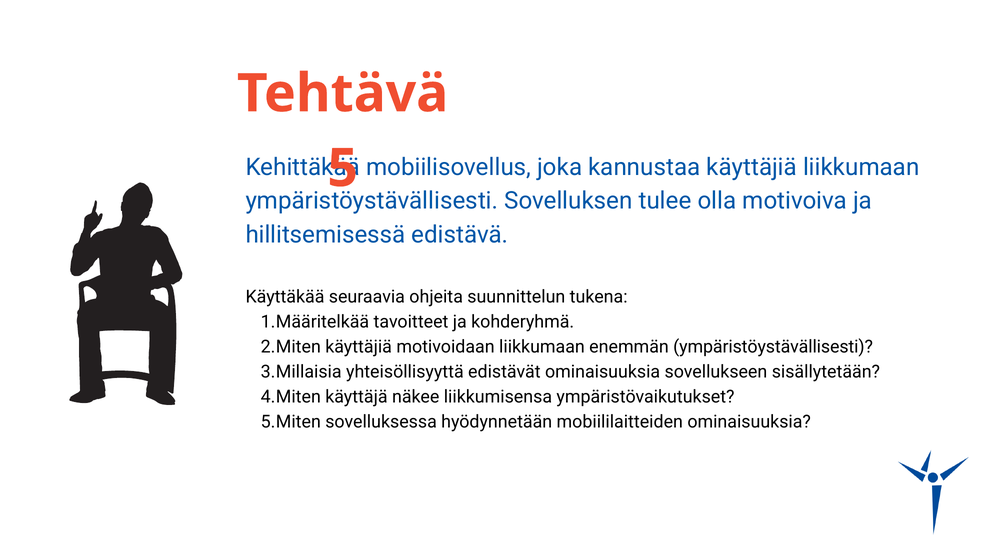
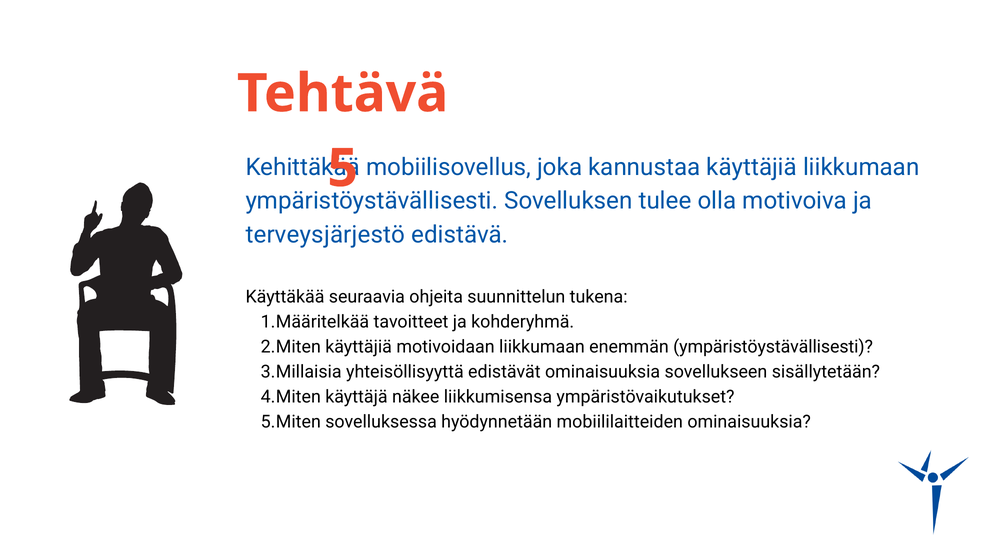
hillitsemisessä: hillitsemisessä -> terveysjärjestö (325, 235)
